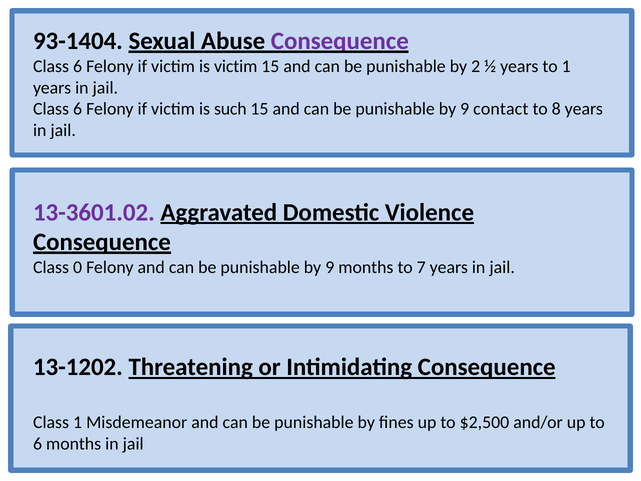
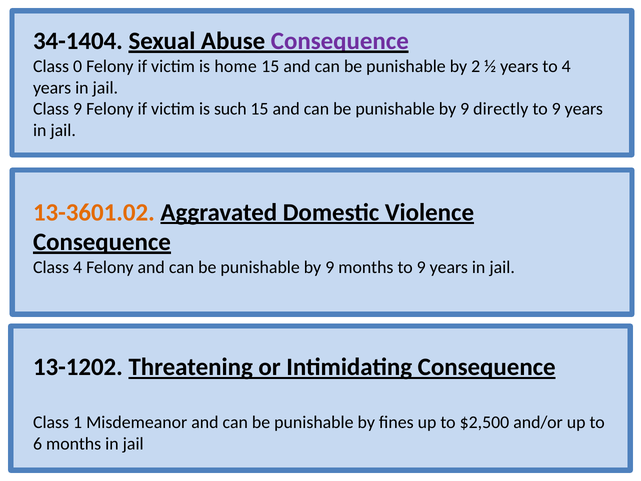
93-1404: 93-1404 -> 34-1404 (78, 41)
6: 6 -> 0 (78, 66)
is victim: victim -> home (236, 66)
to 1: 1 -> 4 (566, 66)
6: 6 -> 9 (78, 109)
contact: contact -> directly (501, 109)
8: 8 -> 9 (556, 109)
13-3601.02 colour: purple -> orange (94, 212)
Class 0: 0 -> 4 (78, 267)
months to 7: 7 -> 9 (421, 267)
